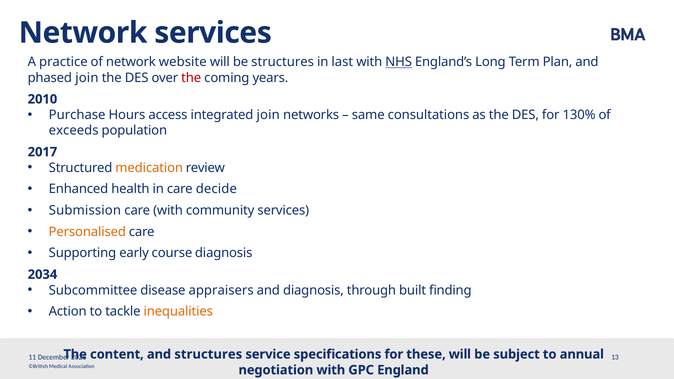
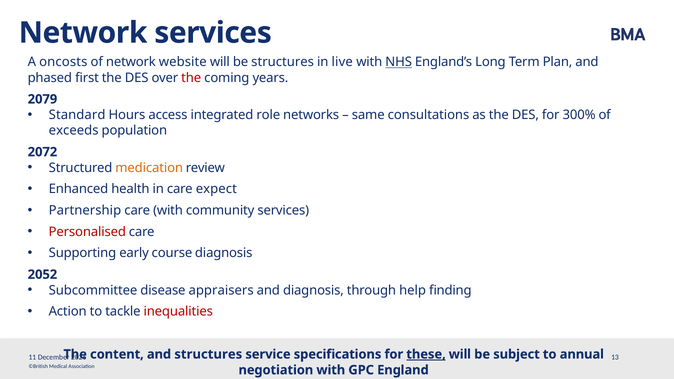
practice: practice -> oncosts (63, 62)
last: last -> live (342, 62)
phased join: join -> first (87, 78)
2010: 2010 -> 2079 (42, 99)
Purchase: Purchase -> Standard (77, 115)
integrated join: join -> role (268, 115)
130%: 130% -> 300% (579, 115)
2017: 2017 -> 2072 (42, 152)
decide: decide -> expect (216, 189)
Submission: Submission -> Partnership (85, 211)
Personalised colour: orange -> red (87, 232)
2034: 2034 -> 2052 (42, 275)
built: built -> help (413, 290)
inequalities colour: orange -> red (178, 312)
these underline: none -> present (426, 354)
